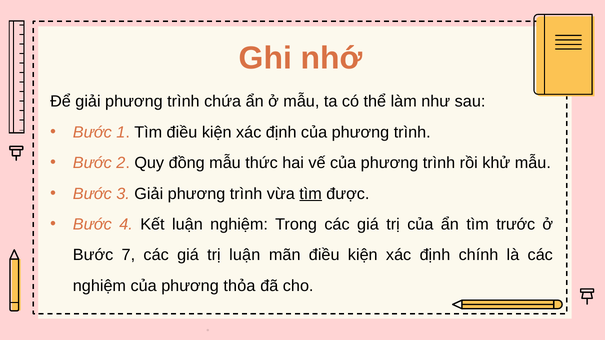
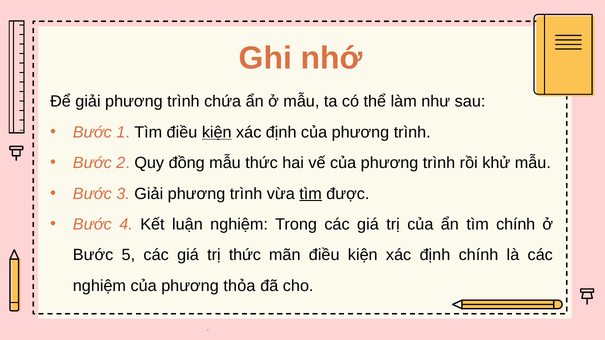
kiện underline: none -> present (217, 132)
tìm trước: trước -> chính (516, 225)
7: 7 -> 5 (128, 255)
trị luận: luận -> thức (245, 255)
